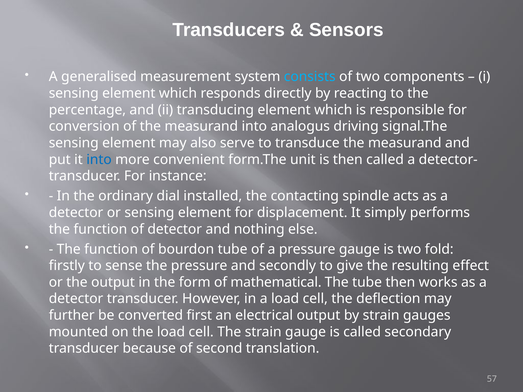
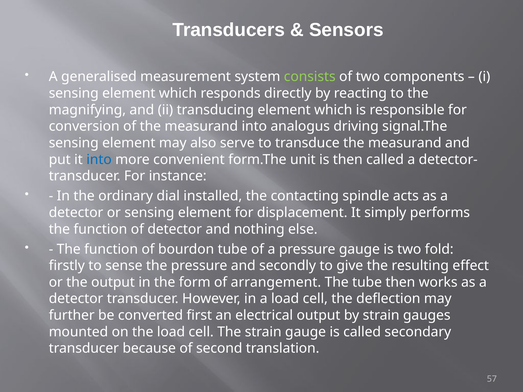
consists colour: light blue -> light green (310, 77)
percentage: percentage -> magnifying (87, 110)
mathematical: mathematical -> arrangement (276, 282)
